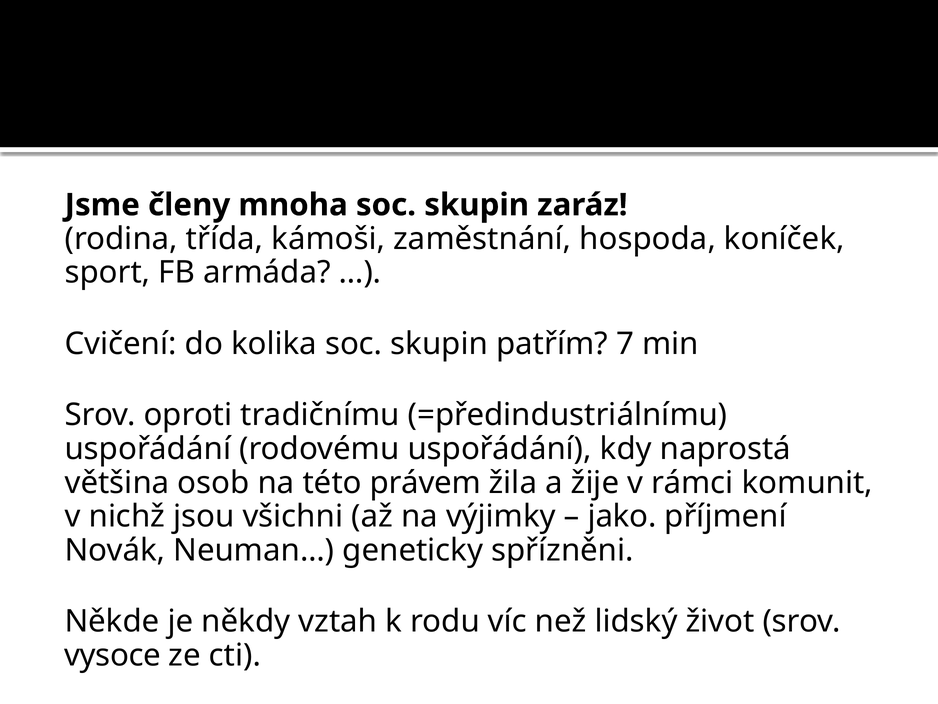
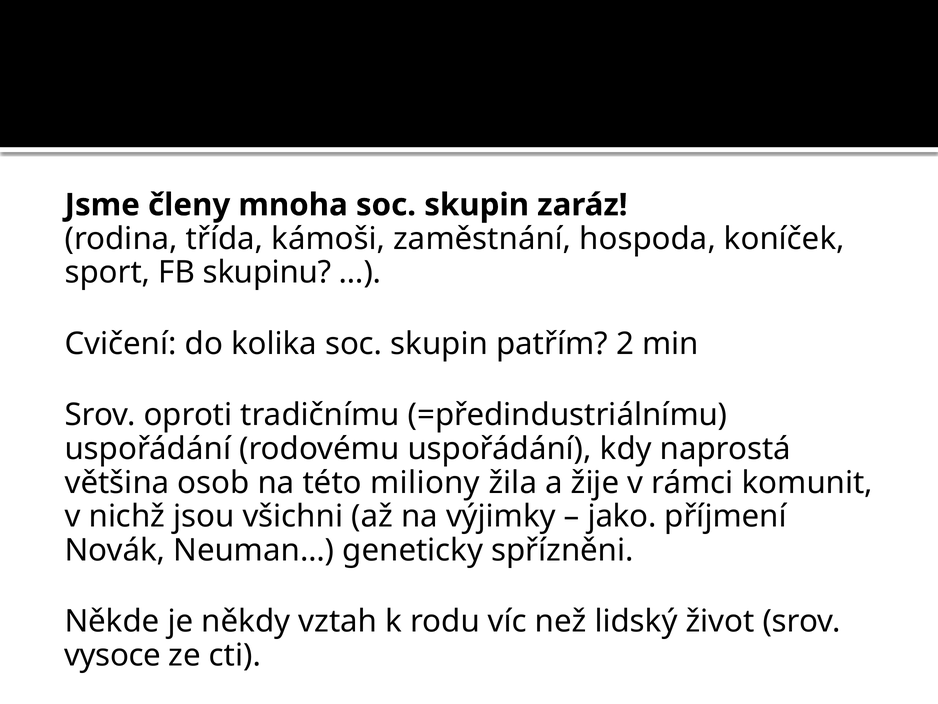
armáda: armáda -> skupinu (267, 272)
7: 7 -> 2 (625, 344)
právem: právem -> miliony (425, 482)
